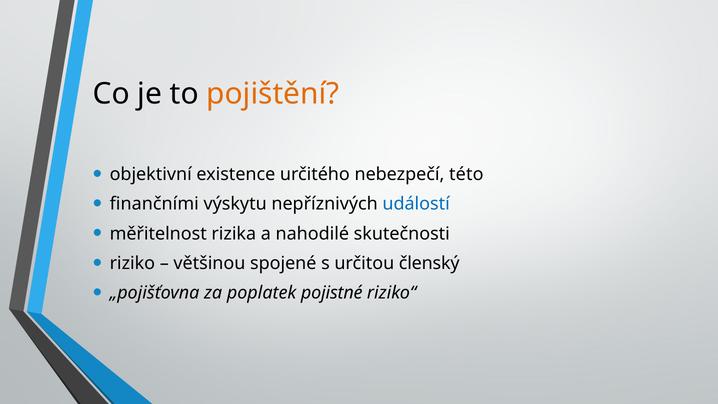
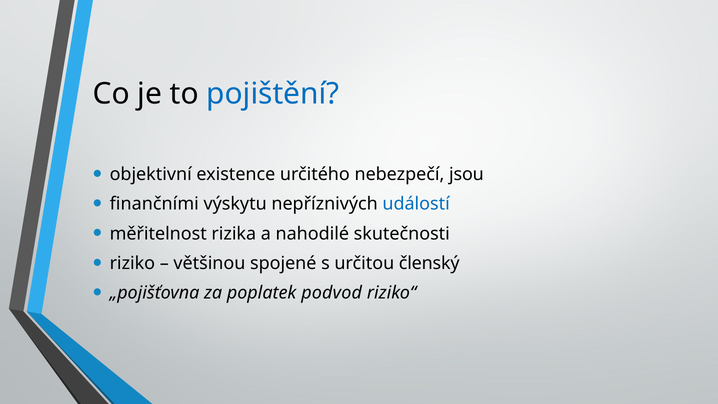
pojištění colour: orange -> blue (273, 94)
této: této -> jsou (466, 174)
pojistné: pojistné -> podvod (332, 293)
